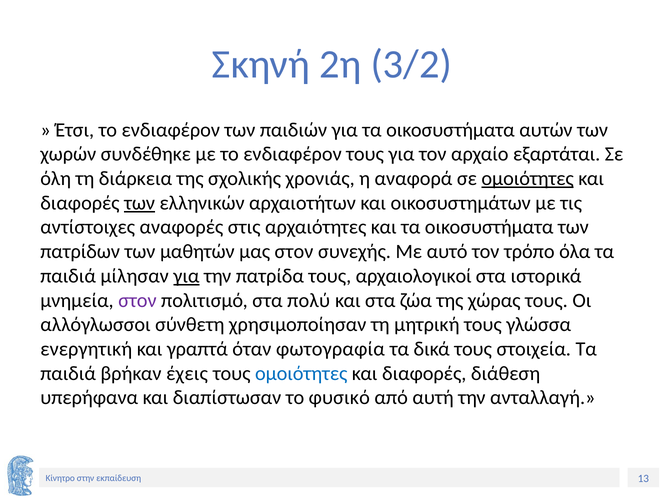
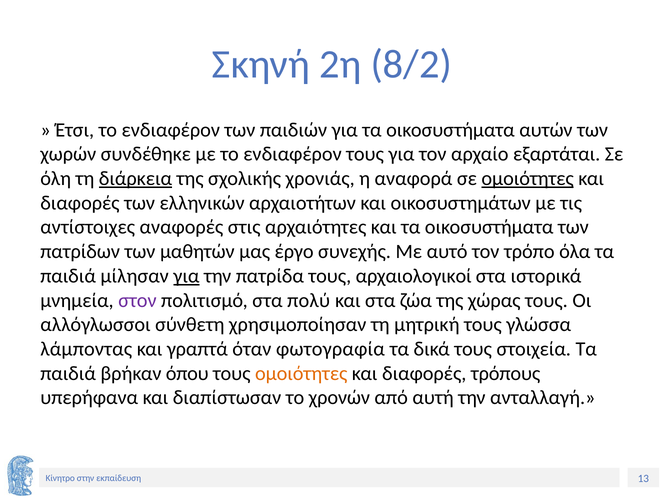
3/2: 3/2 -> 8/2 (411, 64)
διάρκεια underline: none -> present (135, 179)
των underline: present -> none (140, 203)
μας στον: στον -> έργο (294, 252)
ενεργητική: ενεργητική -> λάμποντας (86, 349)
έχεις: έχεις -> όπου (187, 373)
ομοιότητες colour: blue -> orange (301, 373)
διάθεση: διάθεση -> τρόπους (506, 373)
φυσικό: φυσικό -> χρονών (339, 398)
